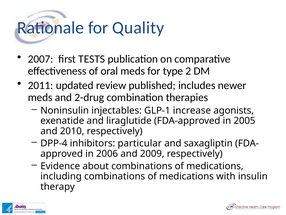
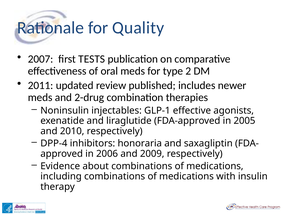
increase: increase -> effective (192, 110)
particular: particular -> honoraria (140, 143)
